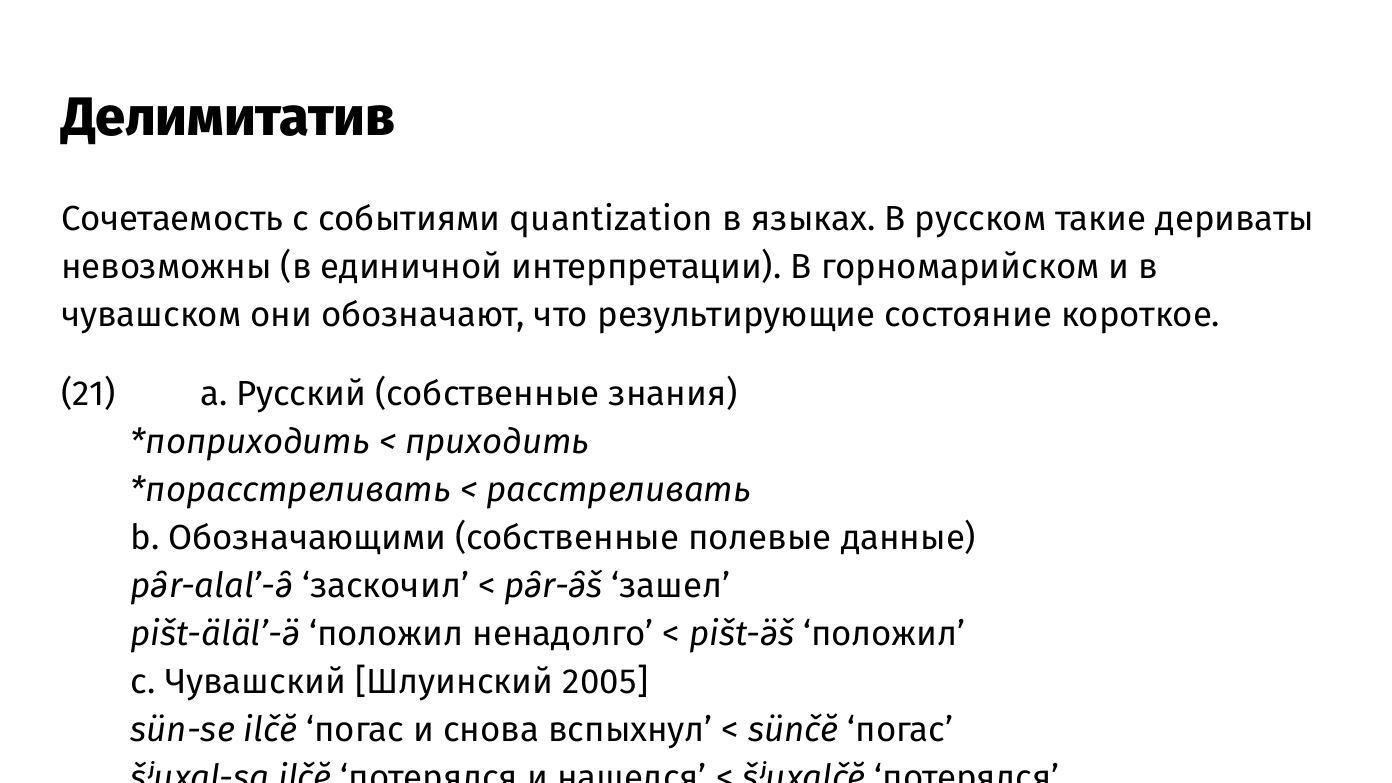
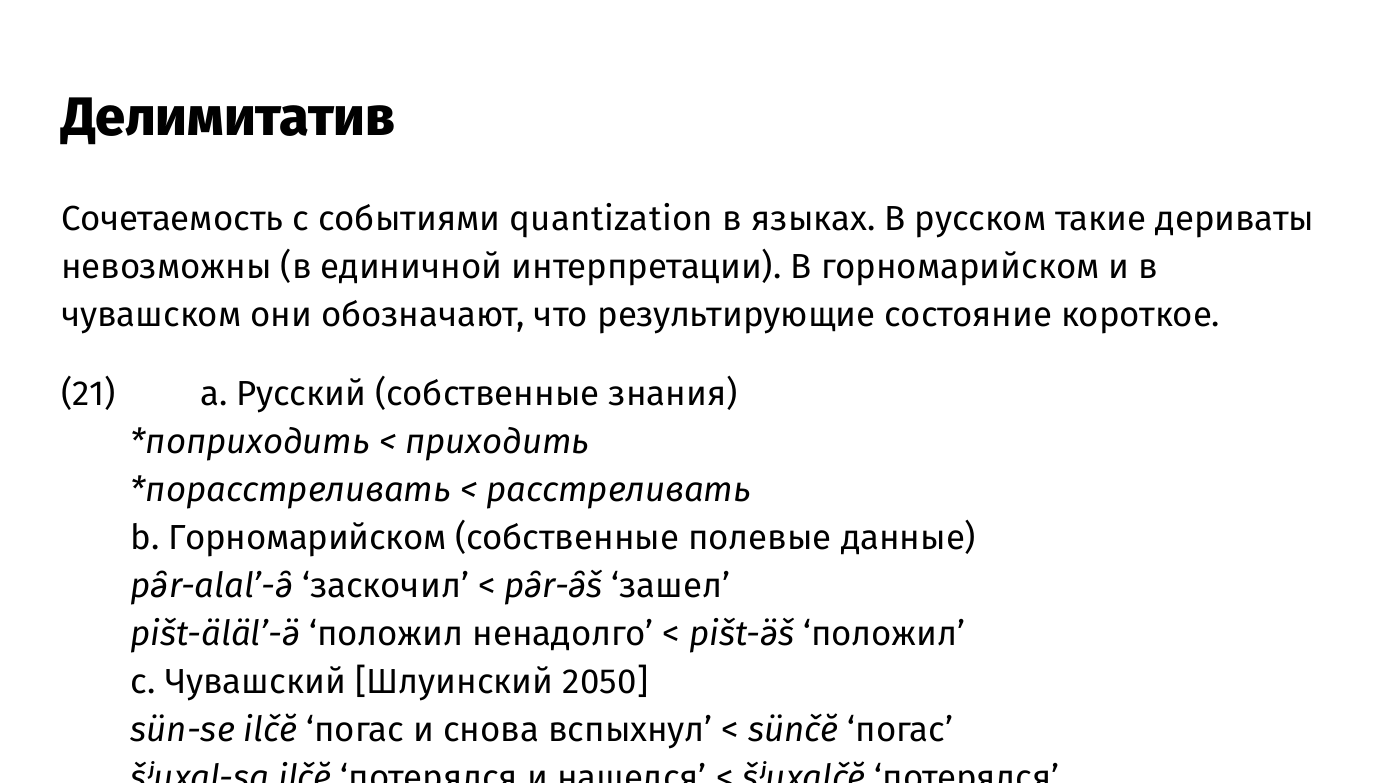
b Обозначающими: Обозначающими -> Горномарийском (307, 538)
2005: 2005 -> 2050 (606, 682)
